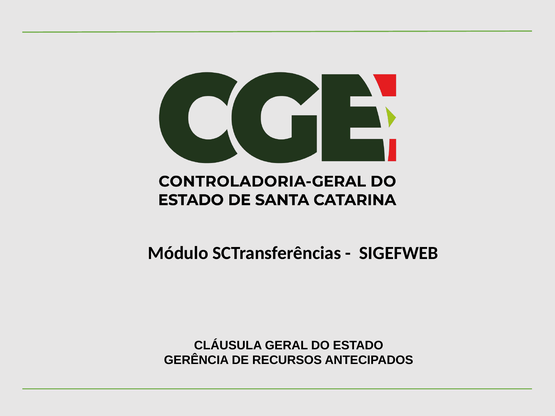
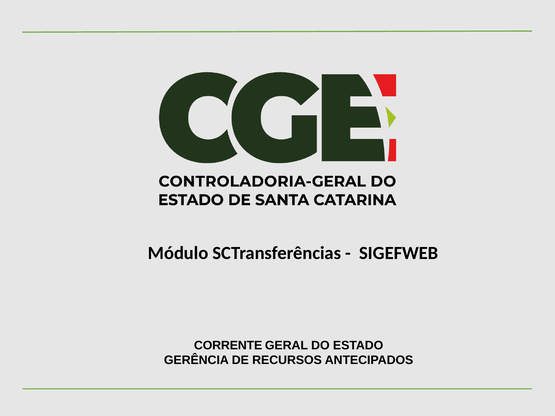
CLÁUSULA: CLÁUSULA -> CORRENTE (228, 346)
